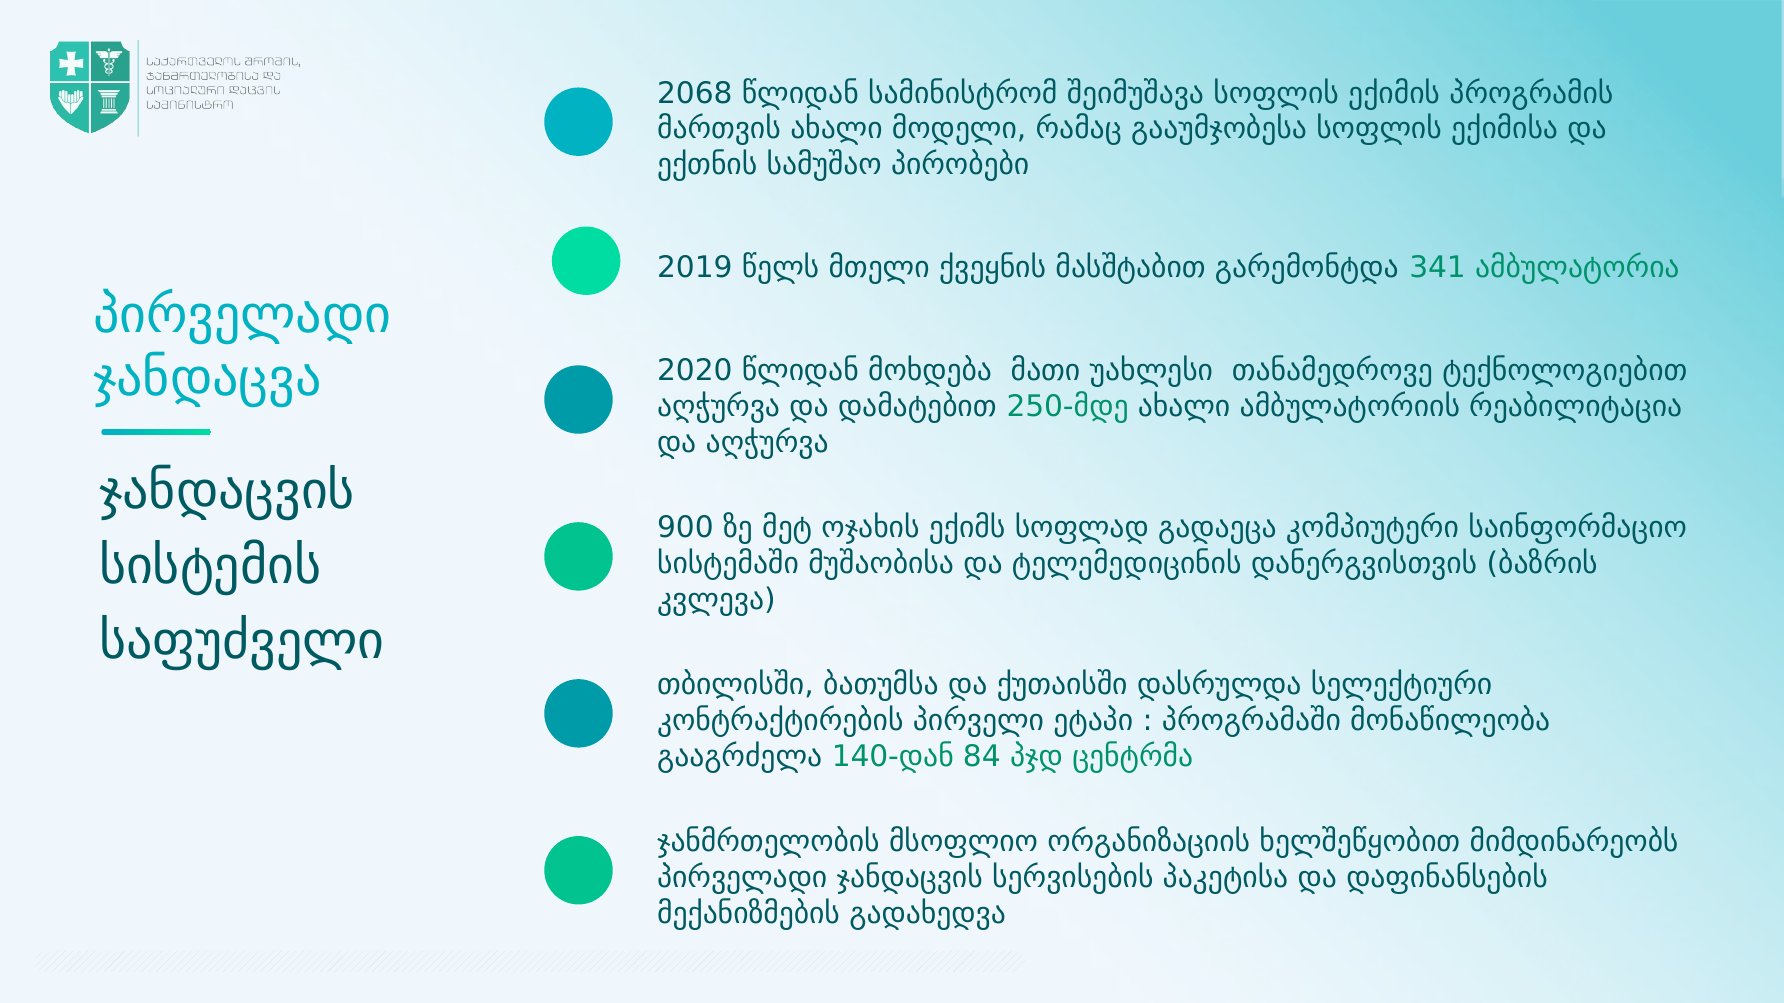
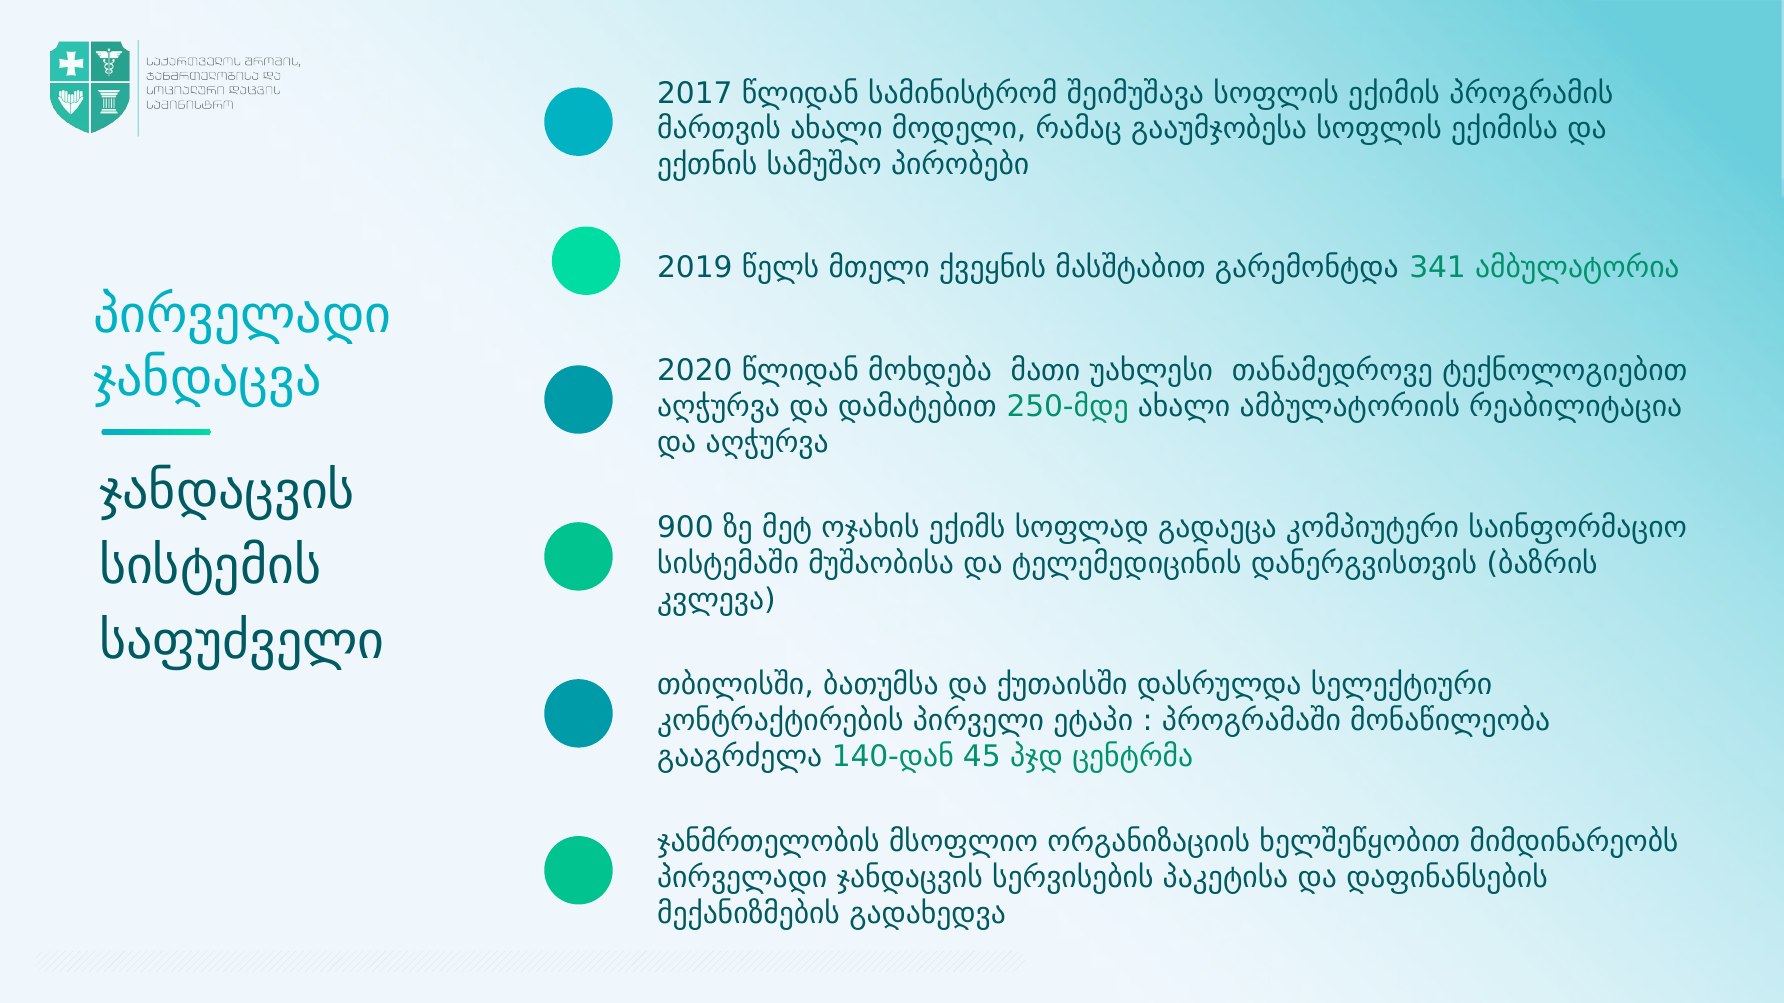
2068: 2068 -> 2017 (695, 93)
84: 84 -> 45 (982, 757)
